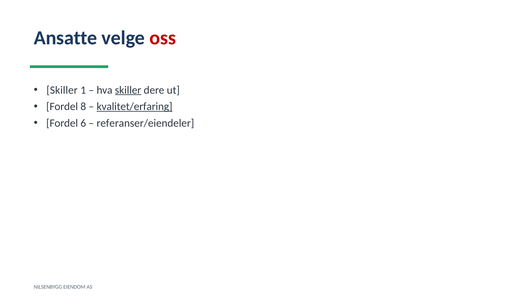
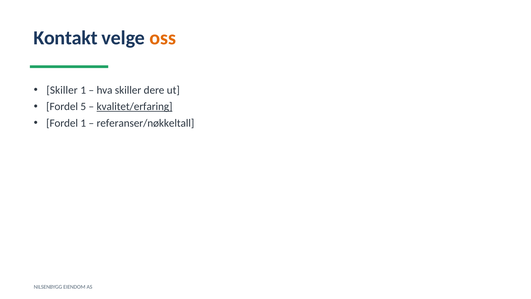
Ansatte: Ansatte -> Kontakt (66, 38)
oss colour: red -> orange (163, 38)
skiller underline: present -> none (128, 90)
8: 8 -> 5 (83, 107)
Fordel 6: 6 -> 1 (83, 123)
referanser/eiendeler: referanser/eiendeler -> referanser/nøkkeltall (145, 123)
